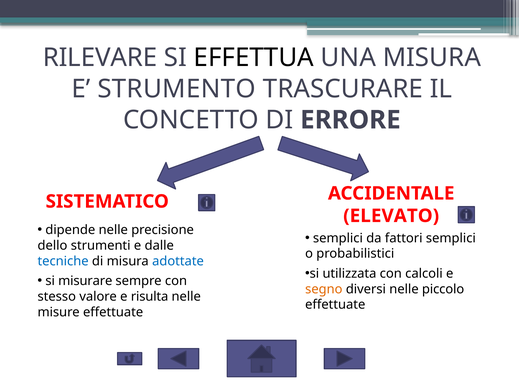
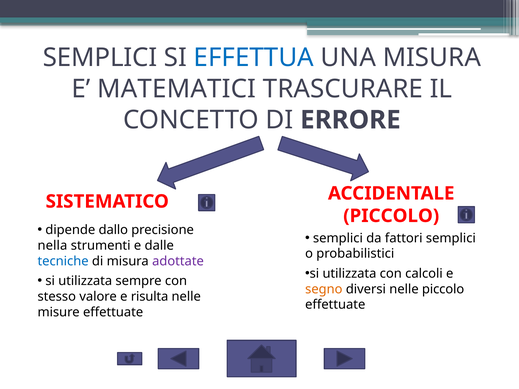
RILEVARE: RILEVARE -> SEMPLICI (100, 58)
EFFETTUA colour: black -> blue (254, 58)
STRUMENTO: STRUMENTO -> MATEMATICI (177, 89)
ELEVATO: ELEVATO -> PICCOLO (391, 216)
dipende nelle: nelle -> dallo (113, 230)
dello: dello -> nella (52, 246)
adottate colour: blue -> purple (178, 261)
misurare: misurare -> utilizzata (85, 281)
